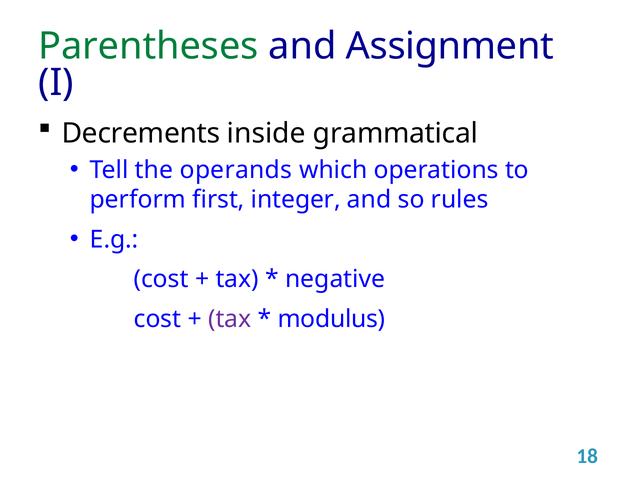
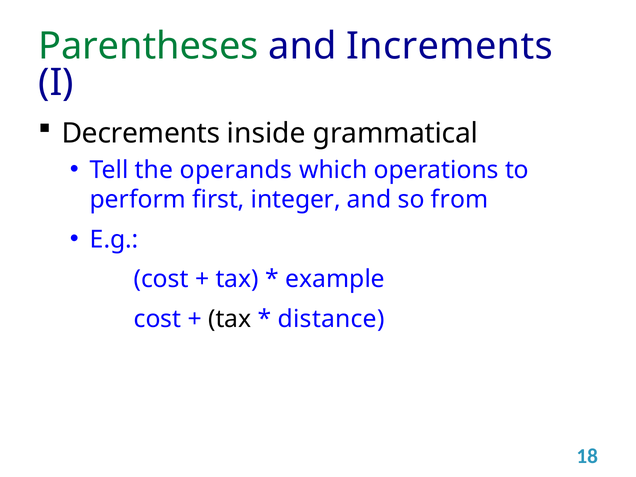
Assignment: Assignment -> Increments (449, 46)
rules: rules -> from (460, 200)
negative: negative -> example (335, 279)
tax colour: purple -> black (230, 319)
modulus: modulus -> distance (331, 319)
